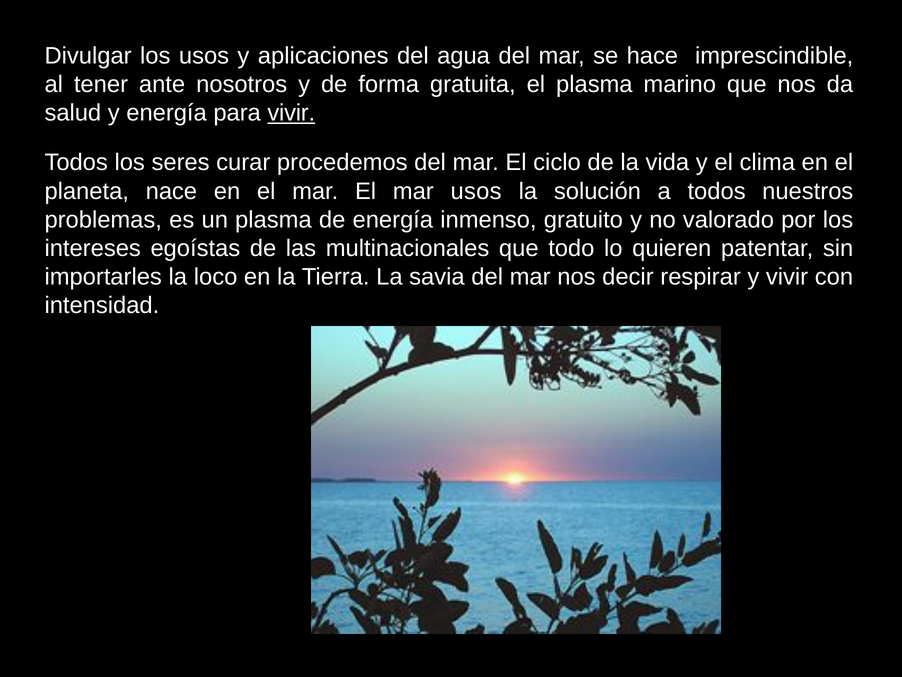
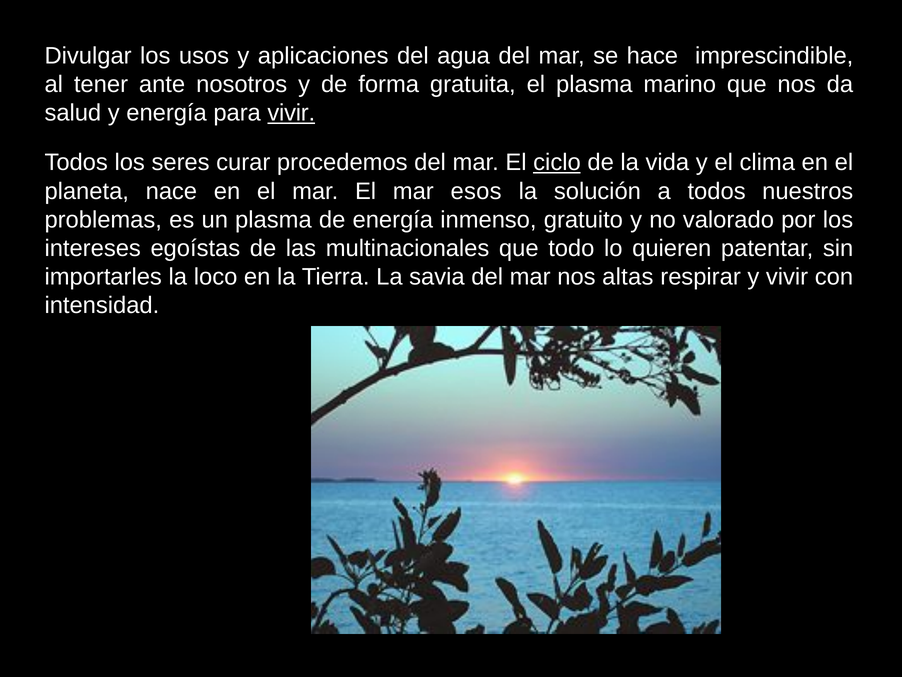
ciclo underline: none -> present (557, 162)
mar usos: usos -> esos (476, 191)
decir: decir -> altas (628, 277)
